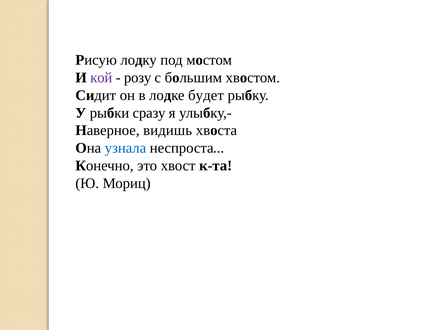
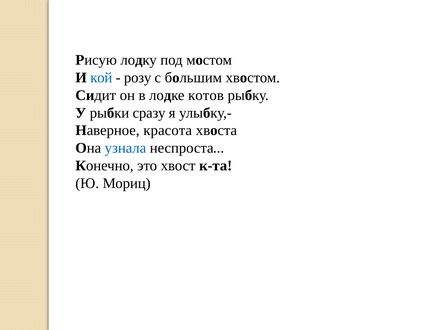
кой colour: purple -> blue (101, 78)
будет: будет -> котов (206, 95)
видишь: видишь -> красота (168, 130)
